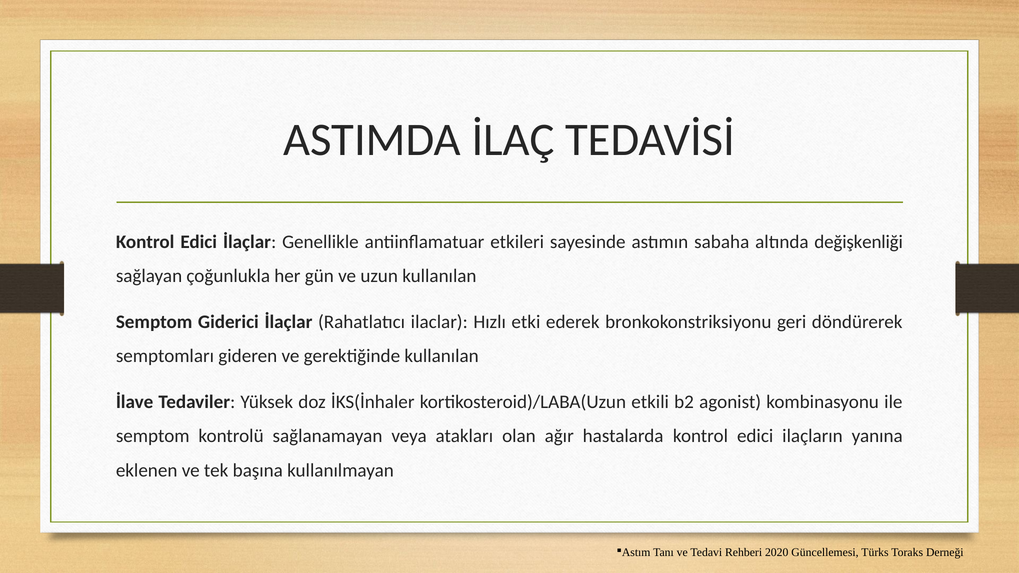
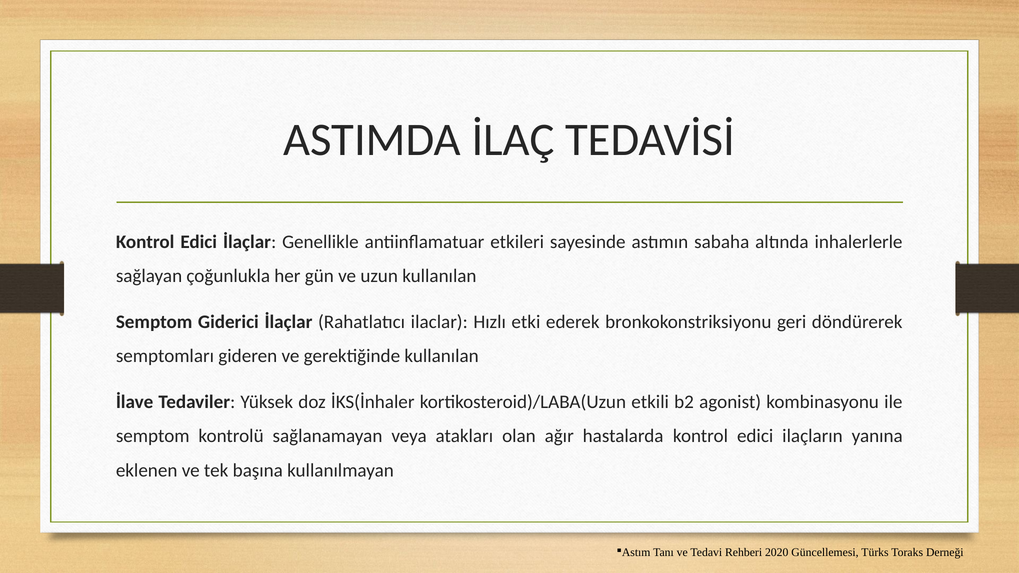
değişkenliği: değişkenliği -> inhalerlerle (859, 242)
